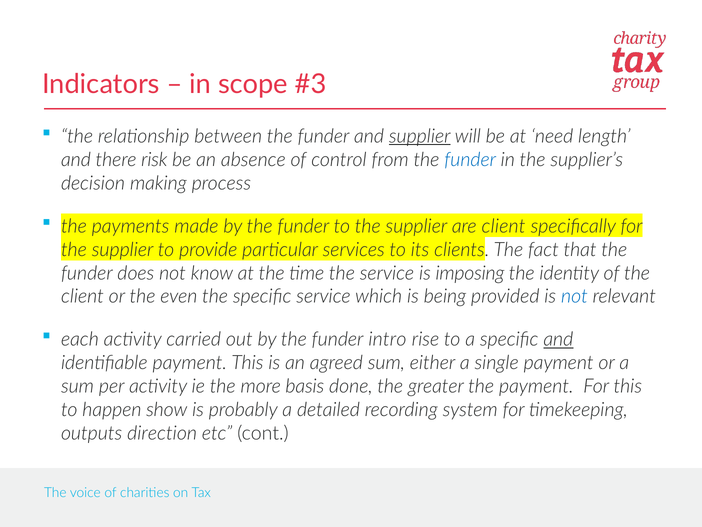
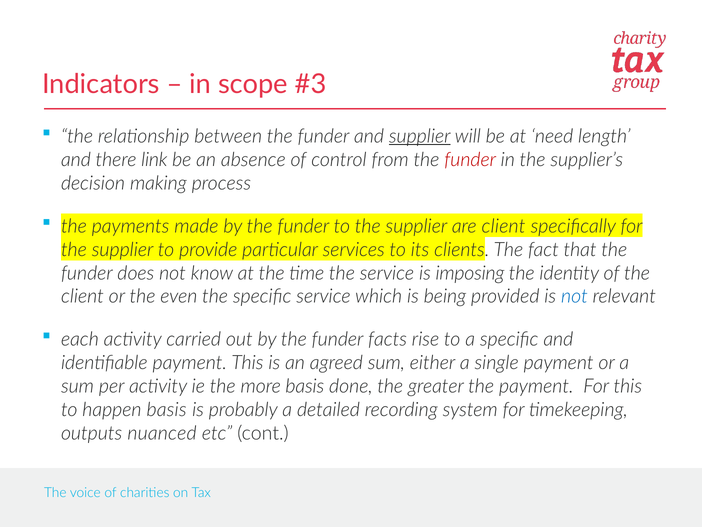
risk: risk -> link (154, 160)
funder colour: blue -> red (470, 160)
intro: intro -> facts (388, 339)
and underline: present -> none (558, 339)
happen show: show -> basis (167, 410)
direction: direction -> nuanced (162, 433)
